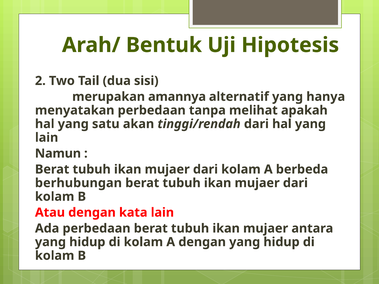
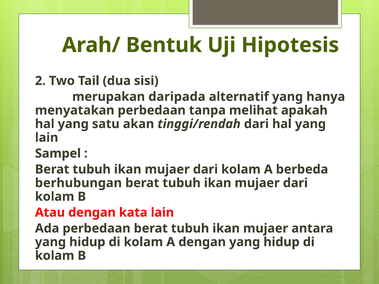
amannya: amannya -> daripada (177, 97)
Namun: Namun -> Sampel (58, 154)
